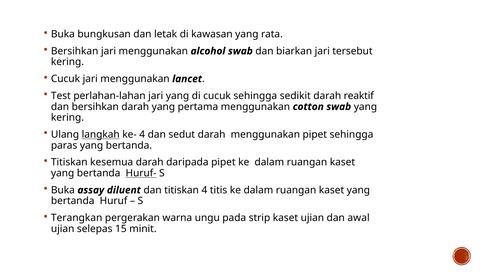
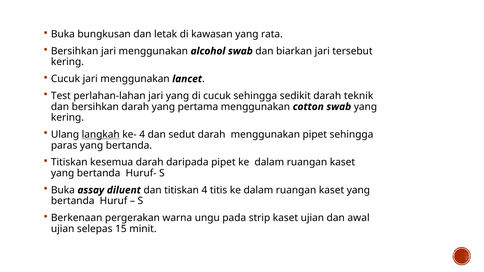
reaktif: reaktif -> teknik (359, 96)
Huruf- underline: present -> none (141, 173)
Terangkan: Terangkan -> Berkenaan (77, 218)
